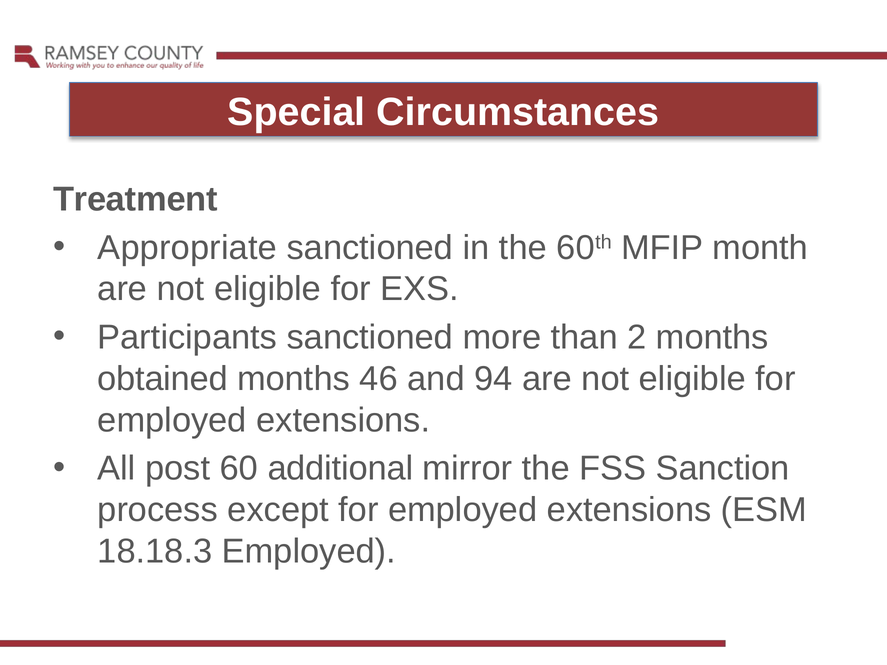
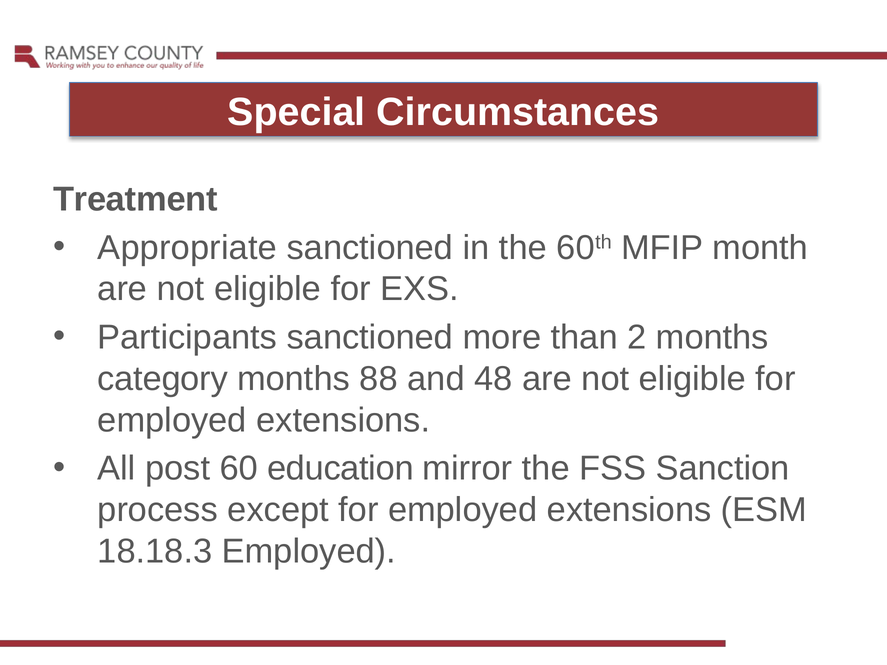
obtained: obtained -> category (163, 379)
46: 46 -> 88 (379, 379)
94: 94 -> 48 (493, 379)
additional: additional -> education (340, 469)
